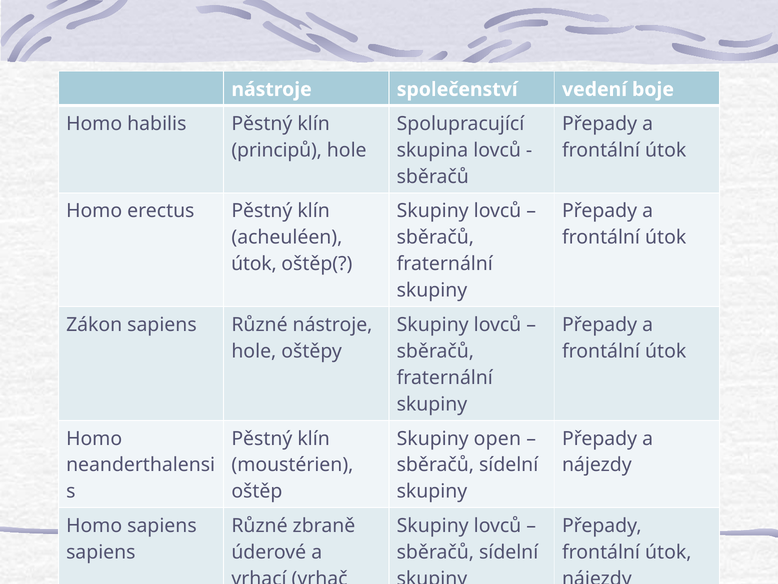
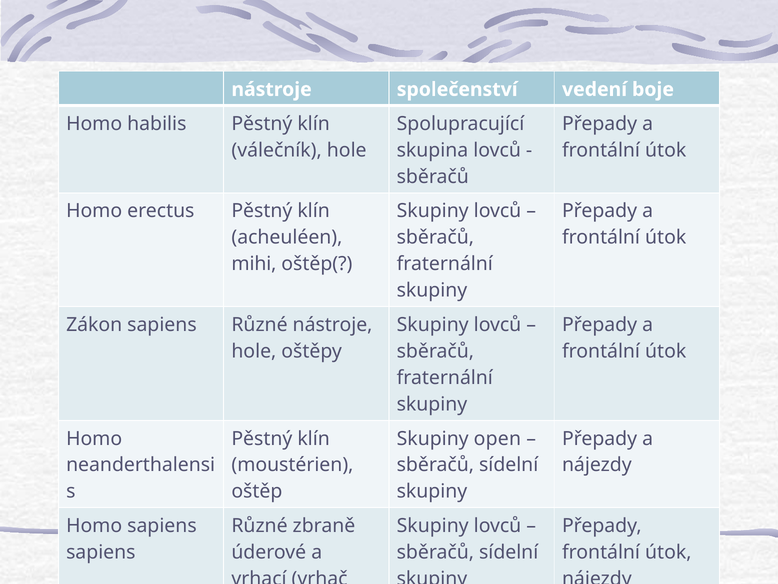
principů: principů -> válečník (277, 150)
útok: útok -> mihi (254, 264)
